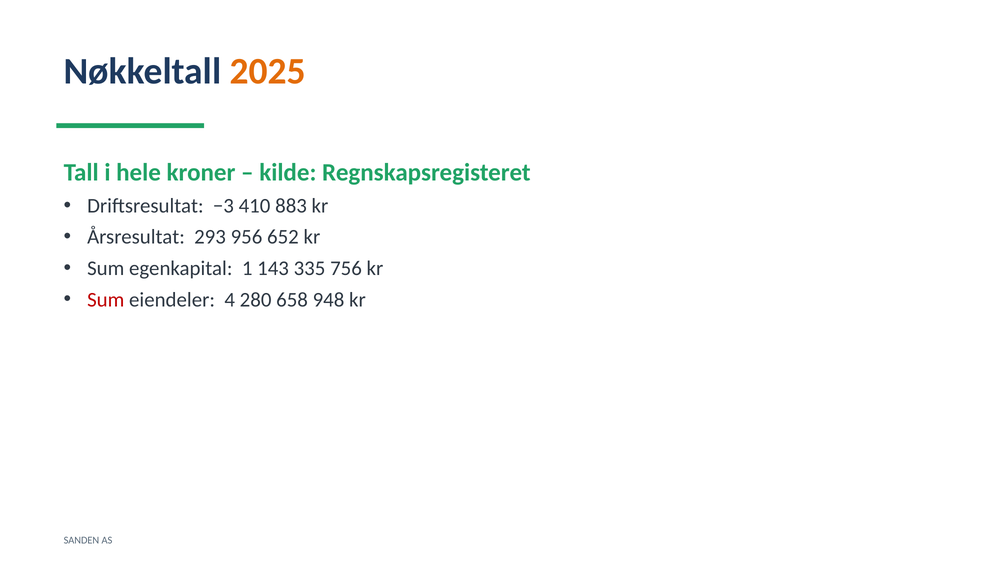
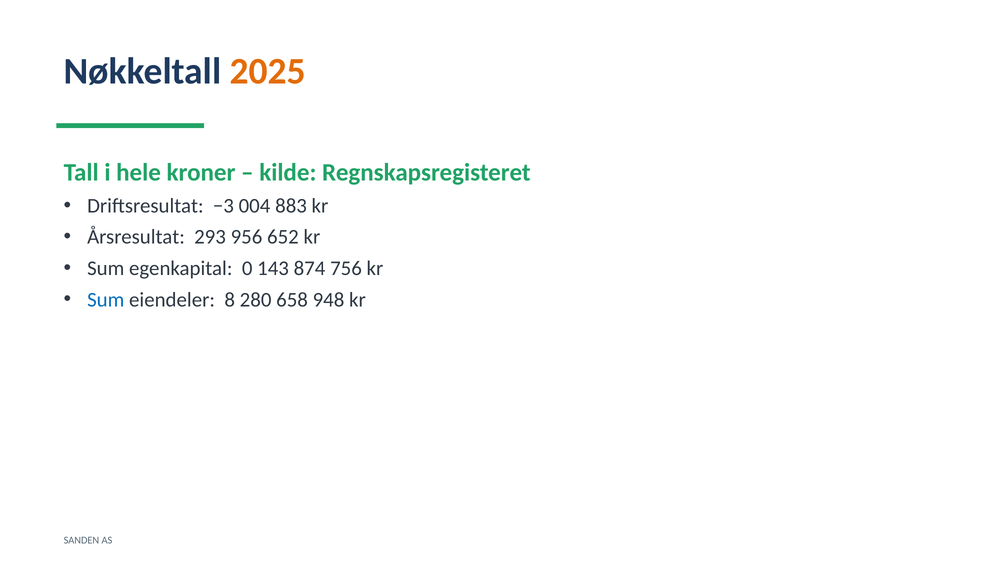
410: 410 -> 004 (255, 206)
1: 1 -> 0 (247, 268)
335: 335 -> 874 (310, 268)
Sum colour: red -> blue (106, 300)
4: 4 -> 8 (230, 300)
